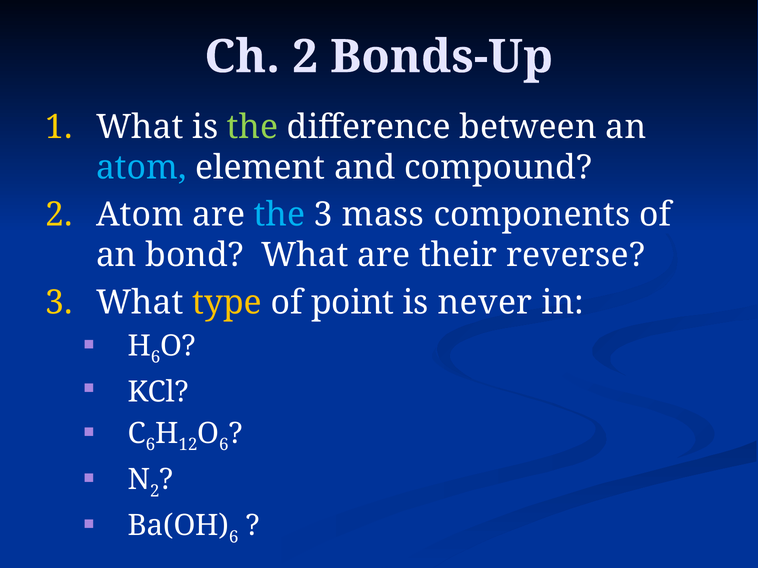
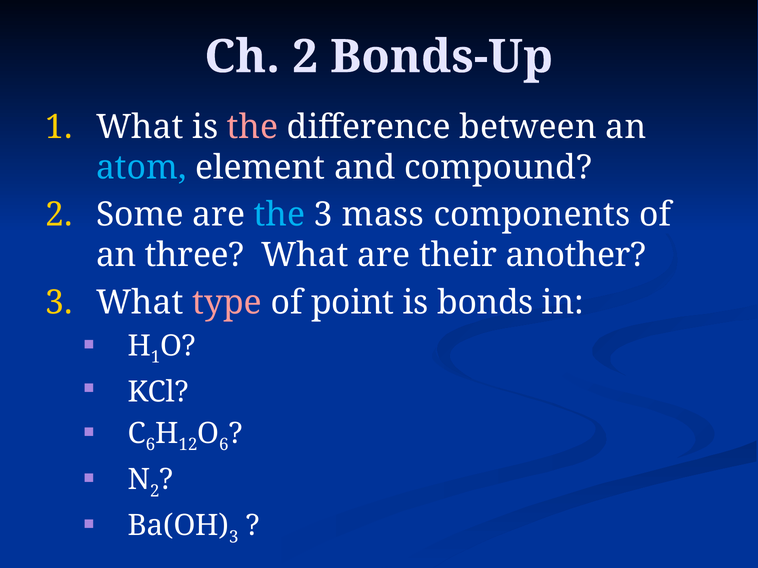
the colour: light green -> pink (253, 127)
2 Atom: Atom -> Some (140, 215)
bond: bond -> three (195, 255)
reverse: reverse -> another (576, 255)
type colour: yellow -> pink (227, 303)
never: never -> bonds (485, 303)
6: 6 -> 1 (156, 358)
6: 6 -> 3 (234, 537)
